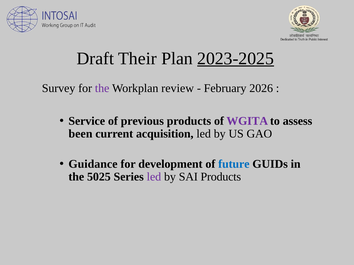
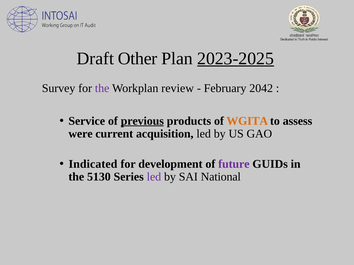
Their: Their -> Other (138, 59)
2026: 2026 -> 2042 (261, 88)
previous underline: none -> present (142, 121)
WGITA colour: purple -> orange (247, 121)
been: been -> were (81, 134)
Guidance: Guidance -> Indicated (93, 164)
future colour: blue -> purple (234, 164)
5025: 5025 -> 5130 (99, 177)
SAI Products: Products -> National (221, 177)
